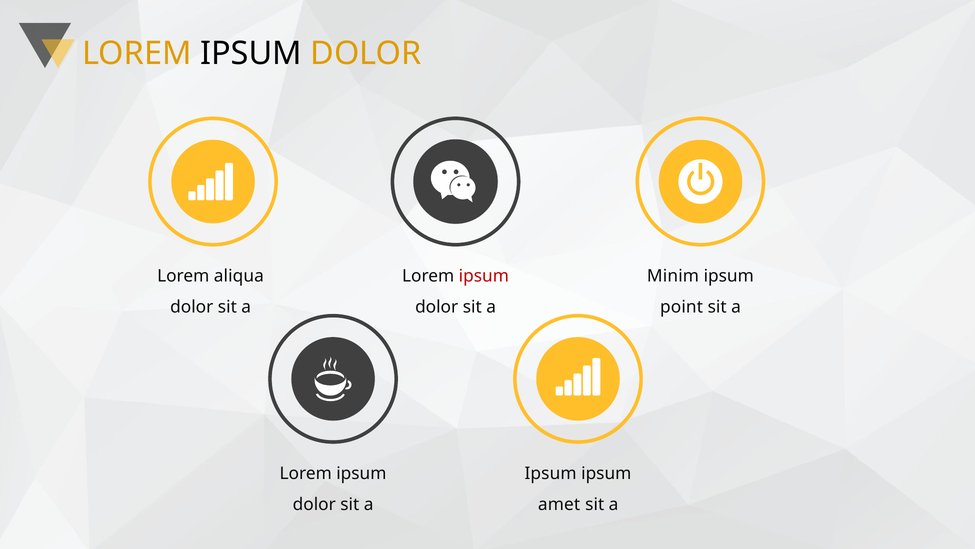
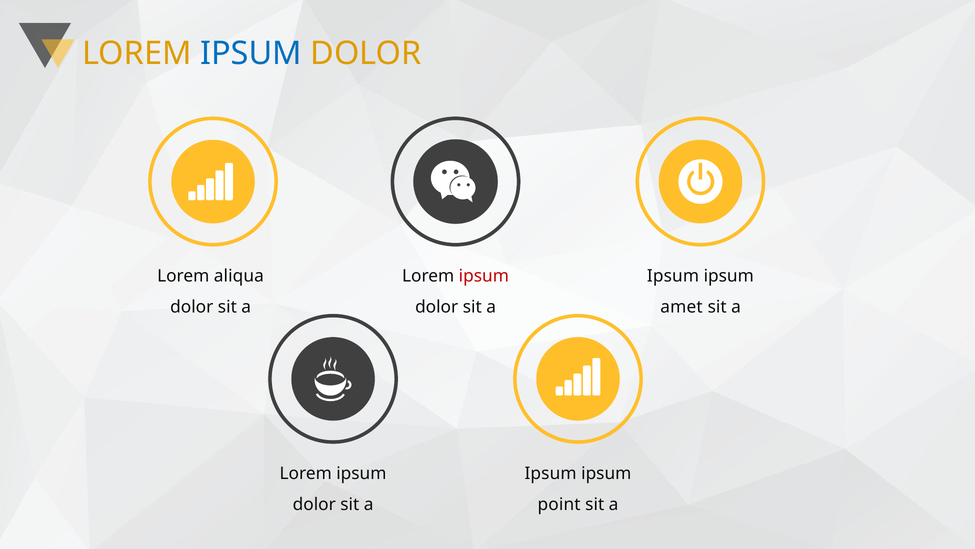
IPSUM colour: black -> blue (251, 53)
Minim: Minim -> Ipsum (673, 276)
point: point -> amet (682, 307)
amet: amet -> point (559, 504)
